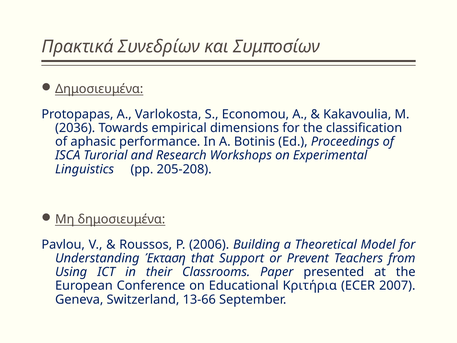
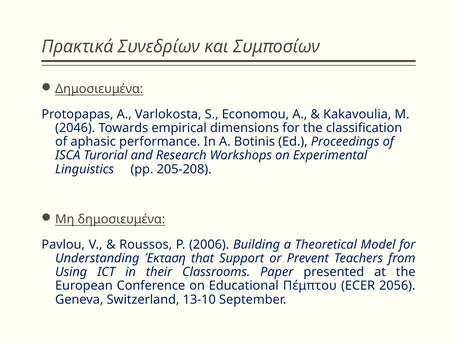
2036: 2036 -> 2046 (75, 128)
Κριτήρια: Κριτήρια -> Πέμπτου (310, 286)
2007: 2007 -> 2056 (397, 286)
13-66: 13-66 -> 13-10 (199, 299)
